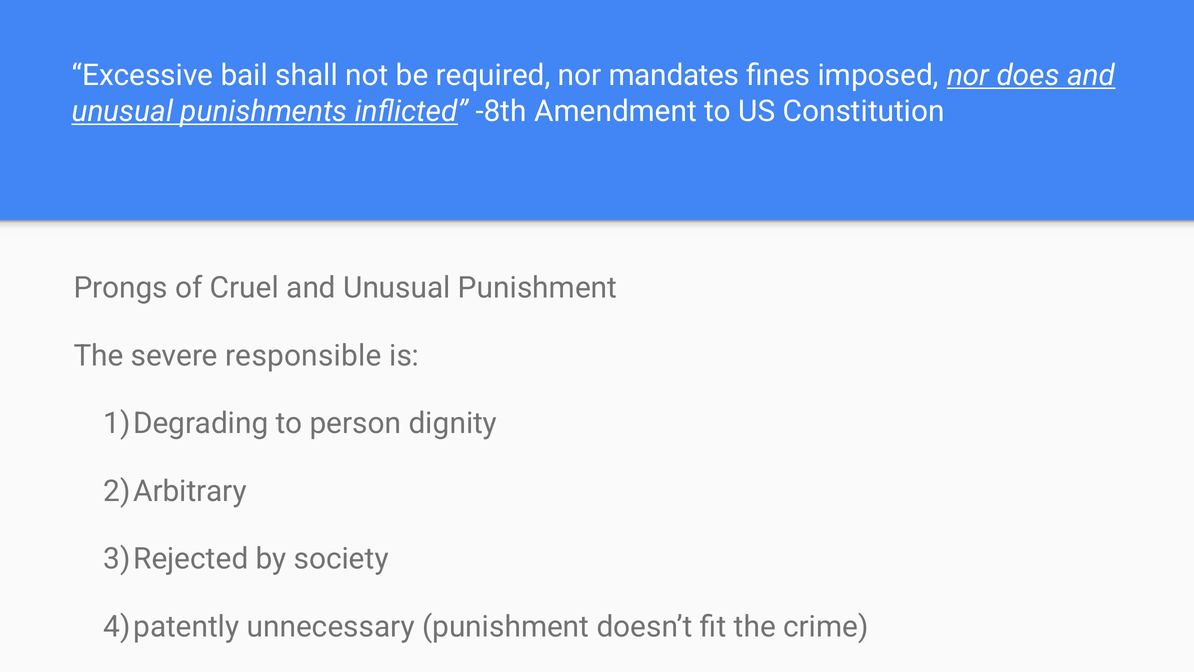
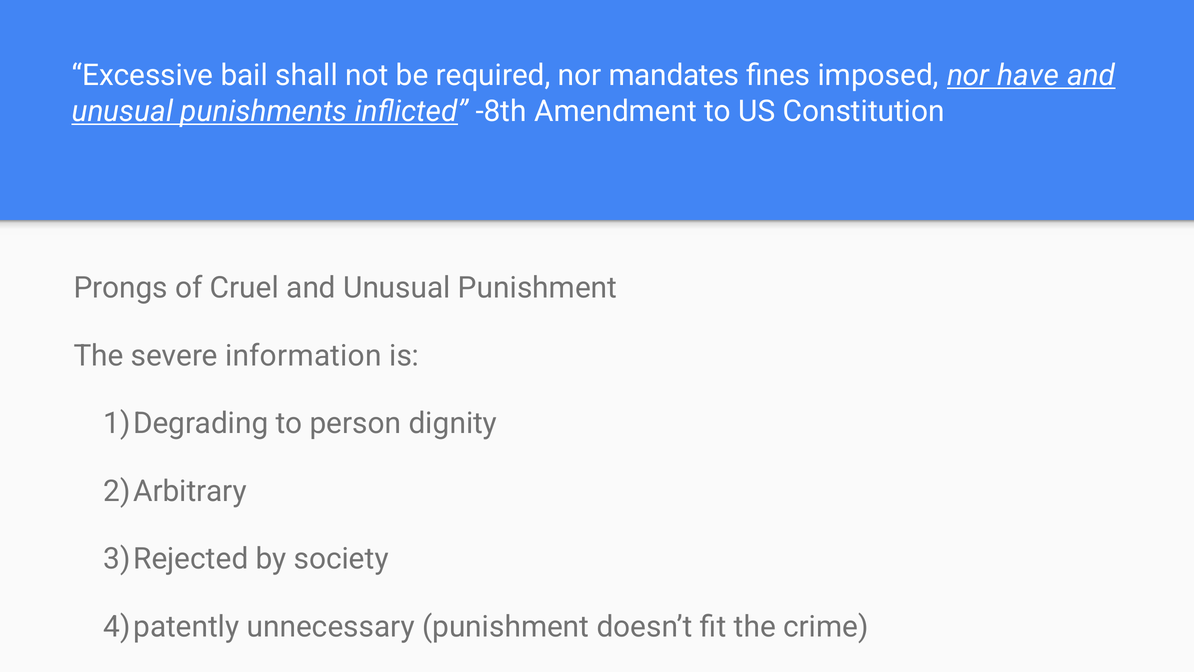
does: does -> have (1028, 75)
responsible: responsible -> information (303, 356)
